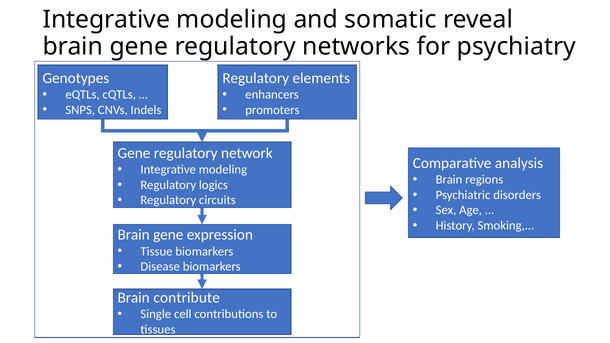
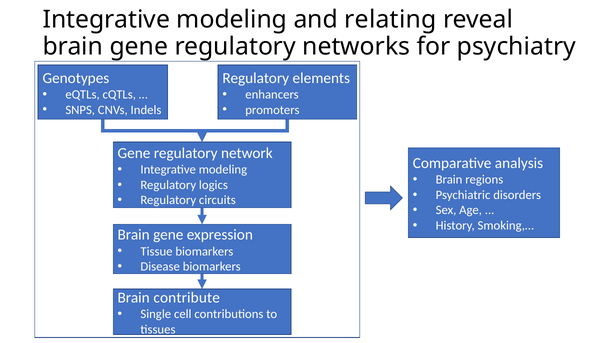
somatic: somatic -> relating (390, 20)
